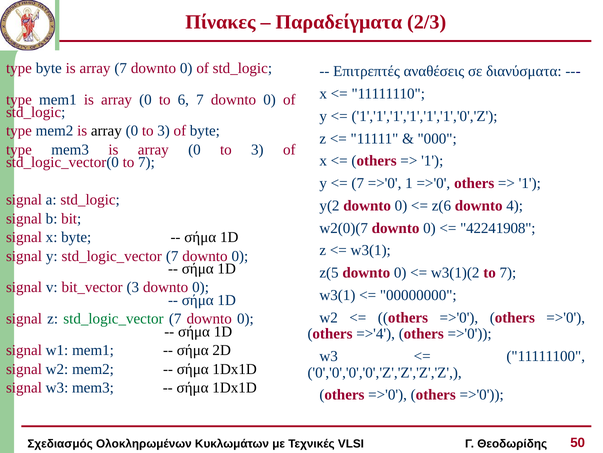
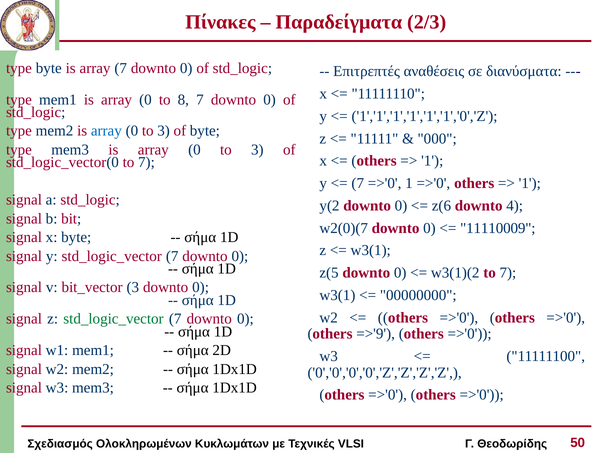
6: 6 -> 8 (183, 99)
array colour: black -> blue (106, 131)
42241908: 42241908 -> 11110009 (498, 228)
=>'4: =>'4 -> =>'9 (376, 333)
